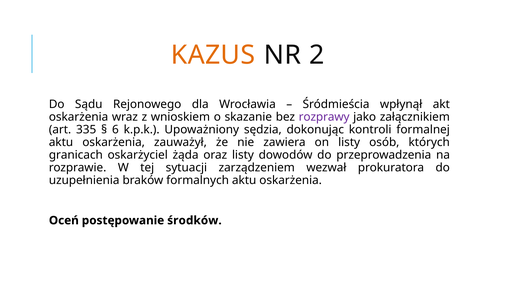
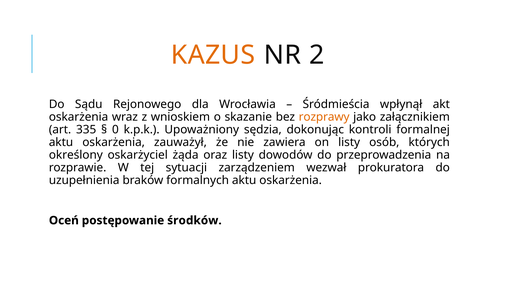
rozprawy colour: purple -> orange (324, 117)
6: 6 -> 0 (115, 130)
granicach: granicach -> określony (76, 155)
